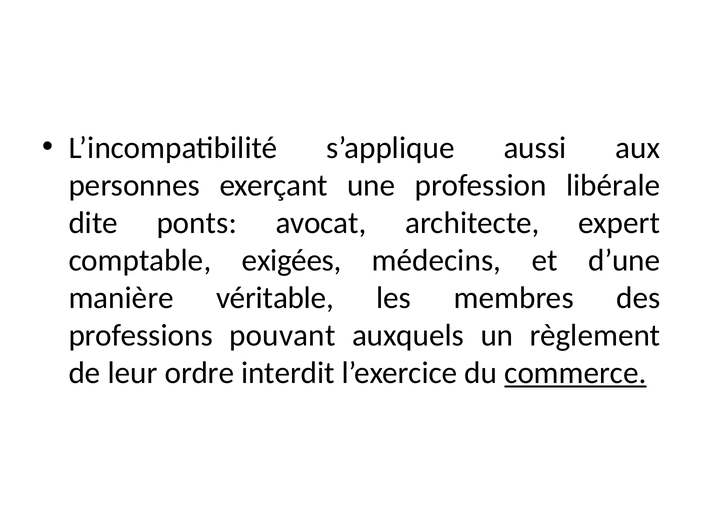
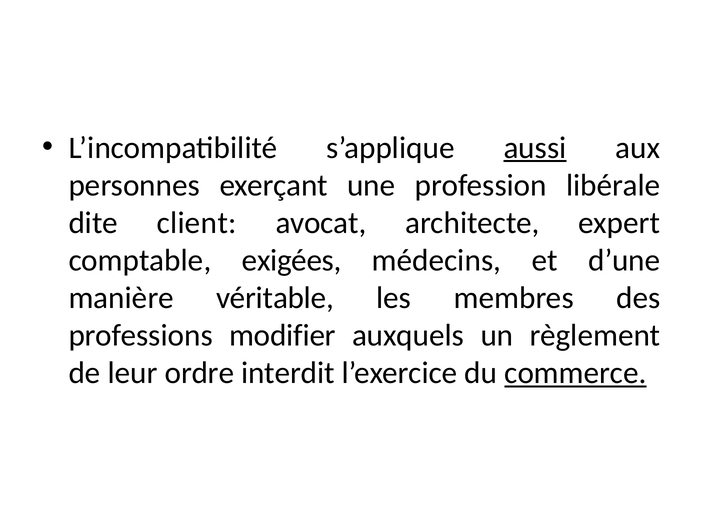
aussi underline: none -> present (535, 147)
ponts: ponts -> client (197, 222)
pouvant: pouvant -> modifier (283, 335)
